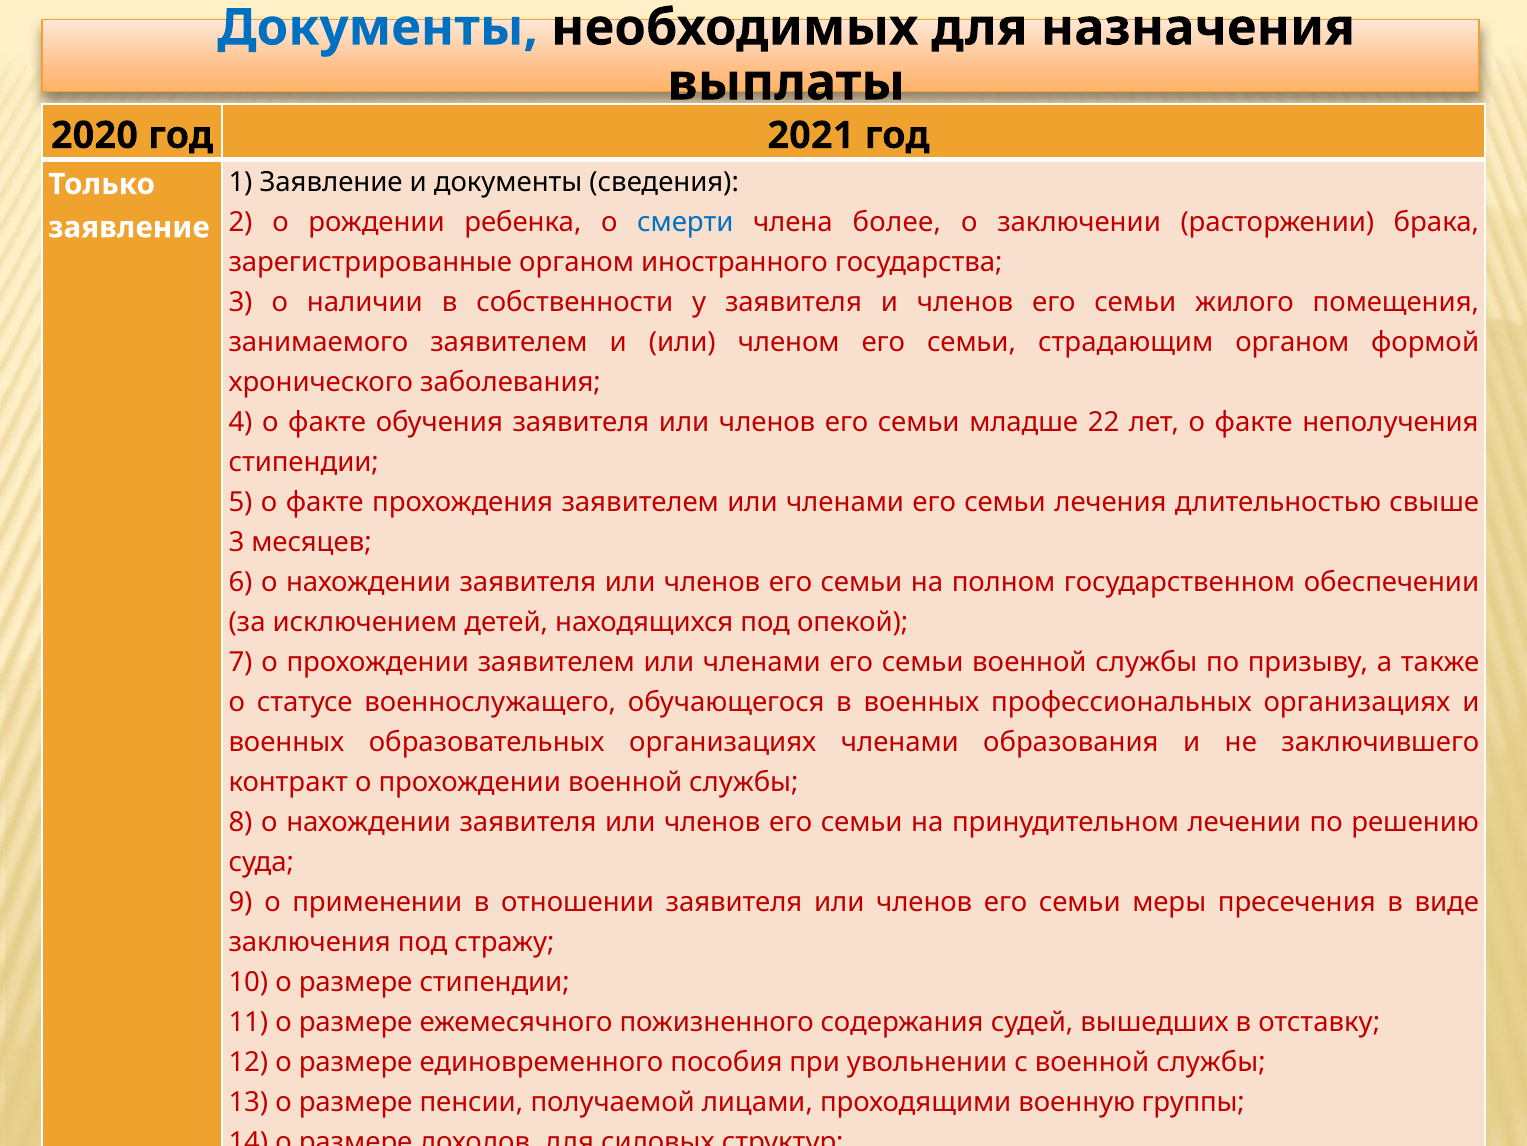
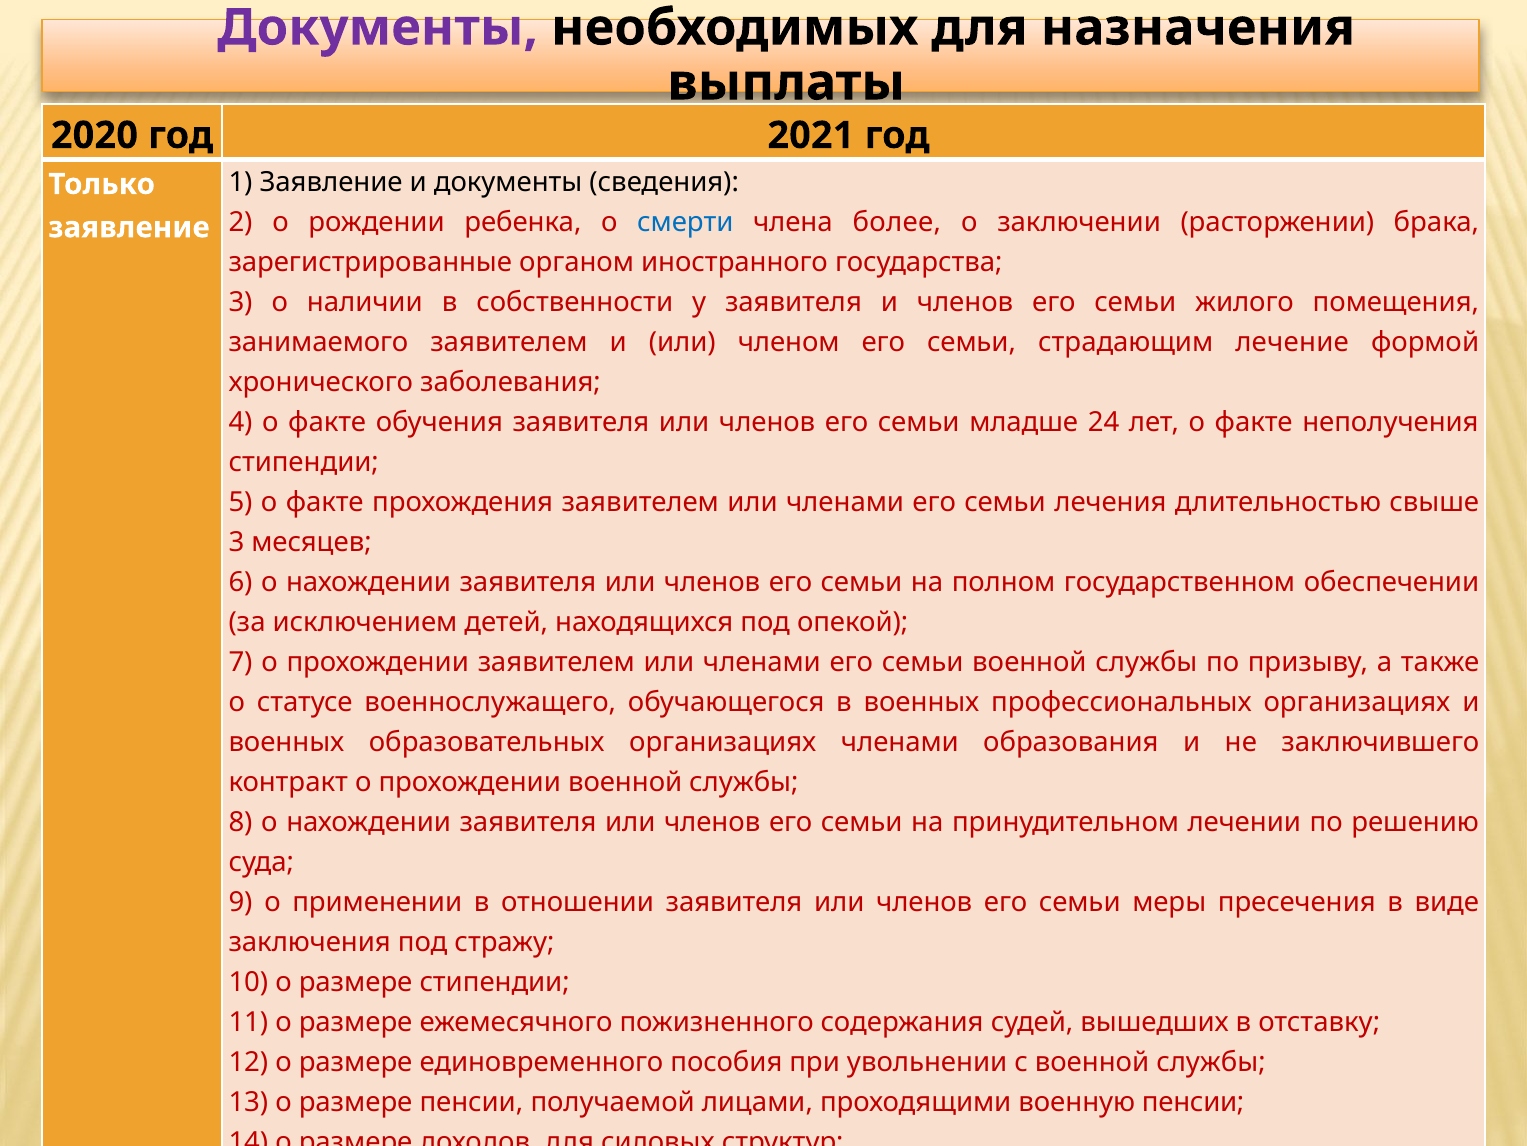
Документы colour: blue -> purple (378, 28)
страдающим органом: органом -> лечение (1292, 342)
22: 22 -> 24 (1104, 422)
военную группы: группы -> пенсии (1193, 1102)
